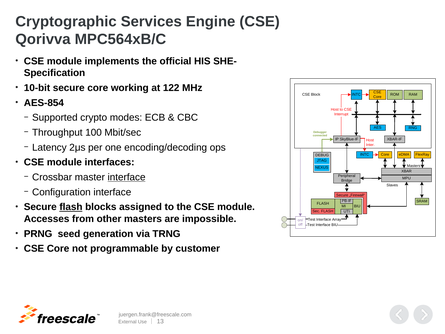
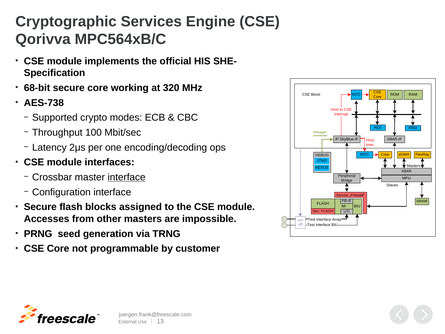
10-bit: 10-bit -> 68-bit (37, 88)
122: 122 -> 320 (171, 88)
AES-854: AES-854 -> AES-738 (44, 103)
flash underline: present -> none (71, 207)
